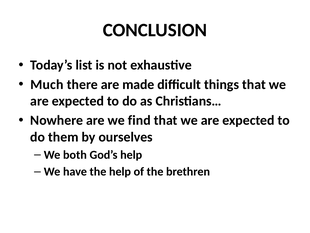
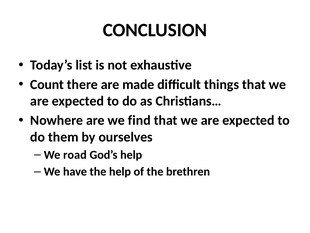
Much: Much -> Count (47, 84)
both: both -> road (75, 154)
